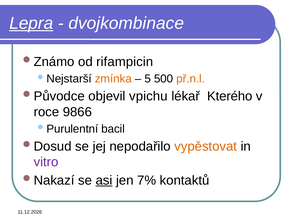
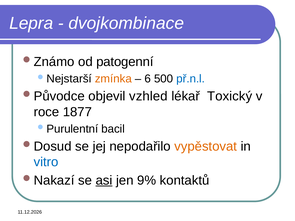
Lepra underline: present -> none (31, 23)
rifampicin: rifampicin -> patogenní (125, 62)
5: 5 -> 6 (148, 79)
př.n.l colour: orange -> blue (191, 79)
vpichu: vpichu -> vzhled (148, 96)
Kterého: Kterého -> Toxický (230, 96)
9866: 9866 -> 1877 (77, 112)
vitro colour: purple -> blue (46, 162)
7%: 7% -> 9% (147, 181)
